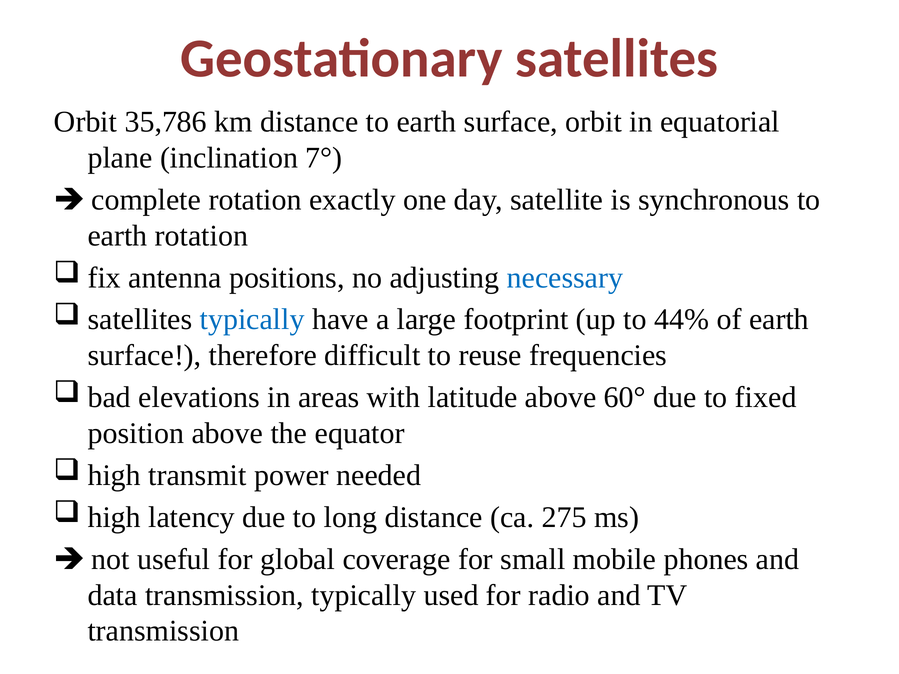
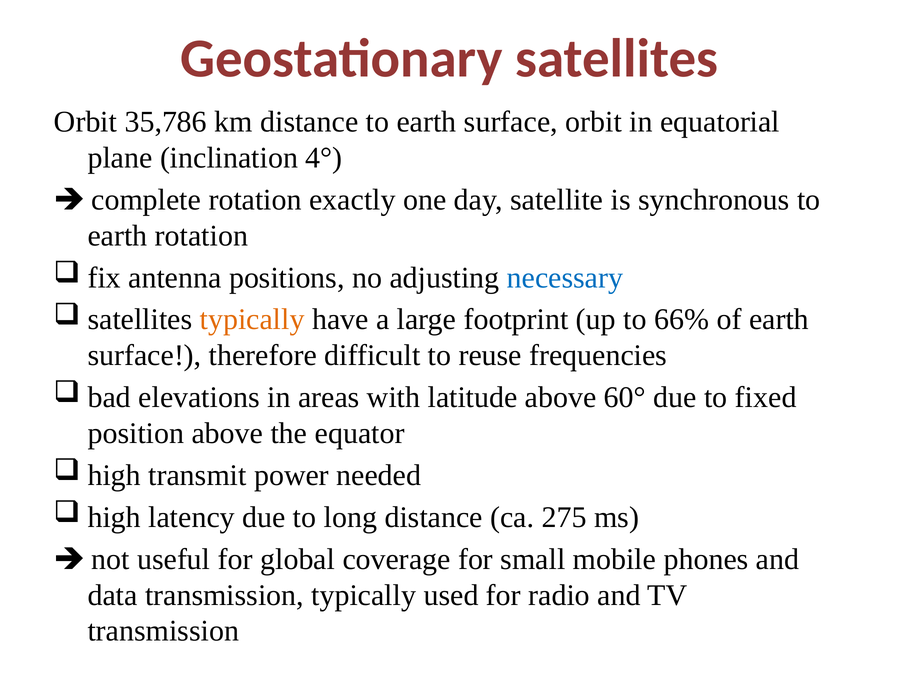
7°: 7° -> 4° (324, 158)
typically colour: blue -> orange (252, 320)
44%: 44% -> 66% (682, 320)
